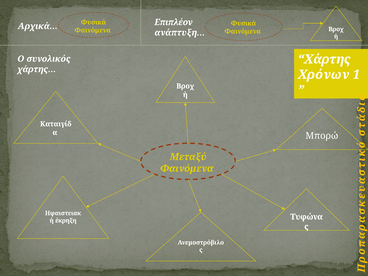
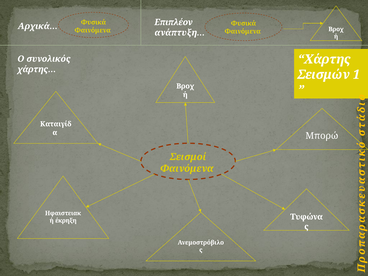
Χρόνων: Χρόνων -> Σεισμών (324, 75)
Μεταξύ: Μεταξύ -> Σεισμοί (188, 157)
